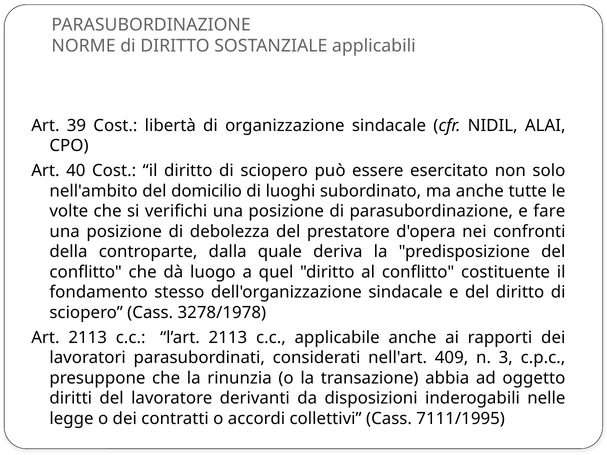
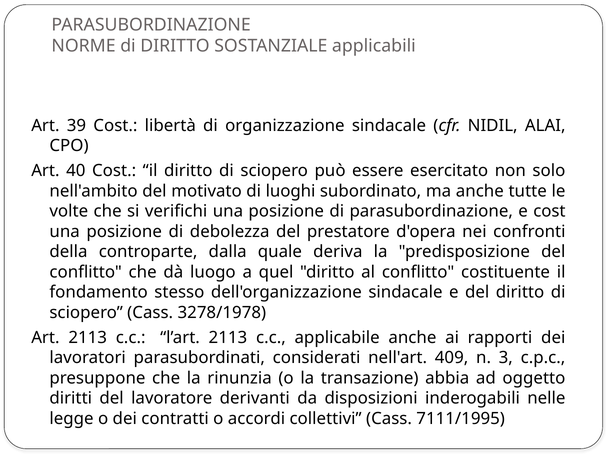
domicilio: domicilio -> motivato (207, 191)
e fare: fare -> cost (549, 211)
